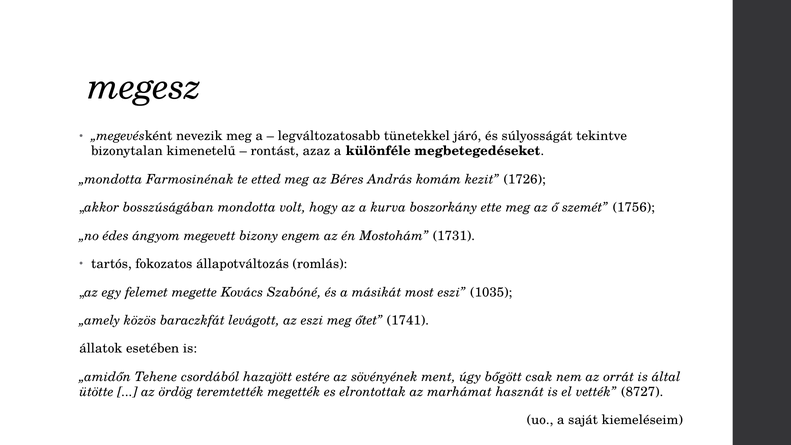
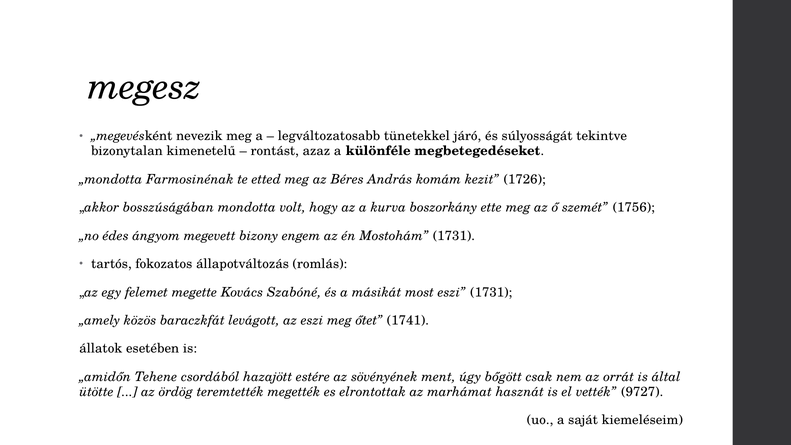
eszi 1035: 1035 -> 1731 (491, 292)
8727: 8727 -> 9727 (642, 392)
